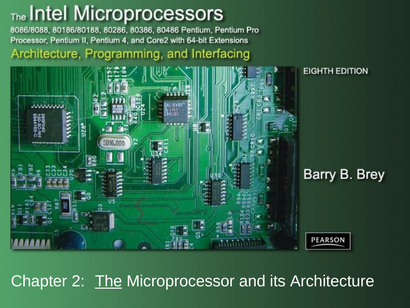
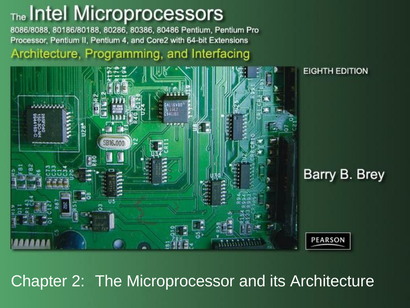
The underline: present -> none (109, 281)
